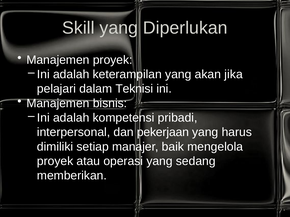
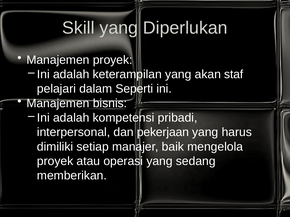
jika: jika -> staf (234, 74)
Teknisi: Teknisi -> Seperti (134, 89)
